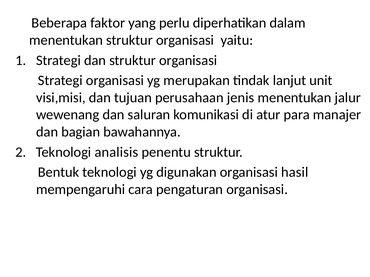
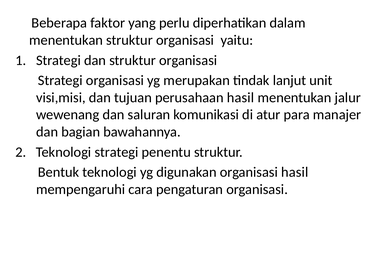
perusahaan jenis: jenis -> hasil (241, 98)
Teknologi analisis: analisis -> strategi (117, 152)
